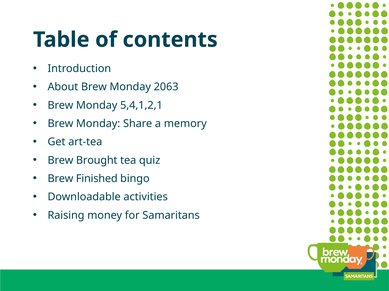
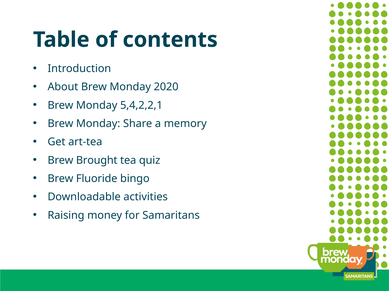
2063: 2063 -> 2020 (166, 87)
5,4,1,2,1: 5,4,1,2,1 -> 5,4,2,2,1 (141, 105)
Finished: Finished -> Fluoride (97, 179)
